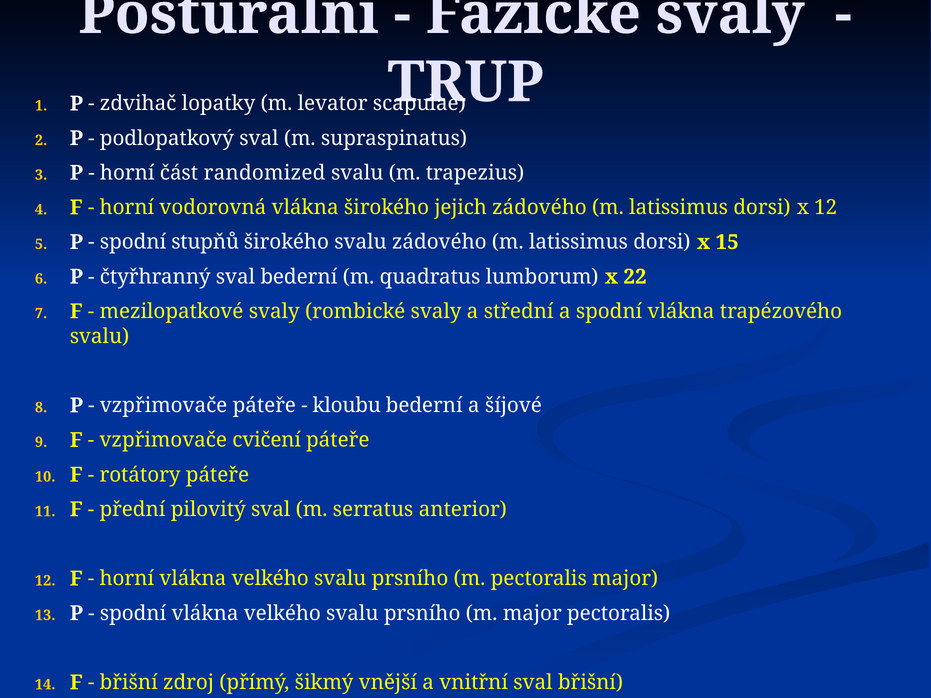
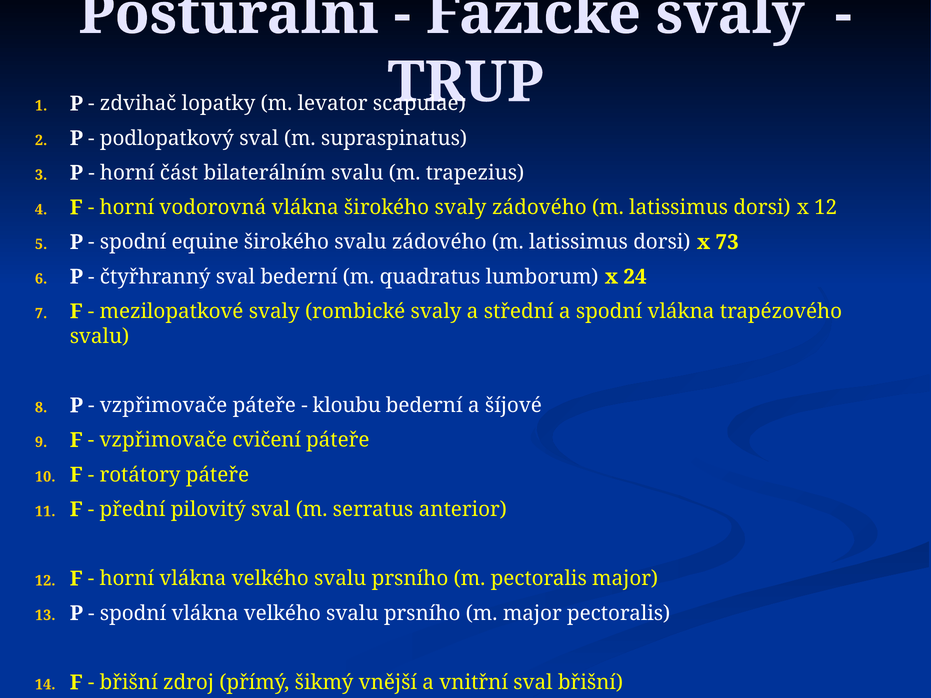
randomized: randomized -> bilaterálním (265, 173)
širokého jejich: jejich -> svaly (460, 208)
stupňů: stupňů -> equine (205, 242)
15: 15 -> 73 (727, 242)
22: 22 -> 24 (635, 277)
